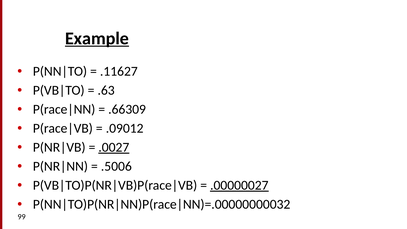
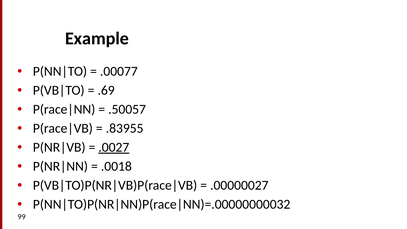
Example underline: present -> none (97, 38)
.11627: .11627 -> .00077 (119, 71)
.63: .63 -> .69 (106, 90)
.66309: .66309 -> .50057 (127, 109)
.09012: .09012 -> .83955 (125, 128)
.5006: .5006 -> .0018 (116, 166)
.00000027 underline: present -> none (239, 185)
